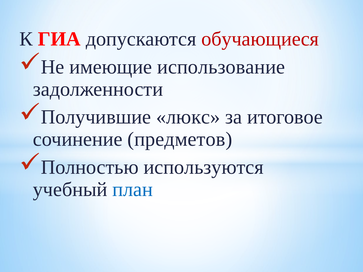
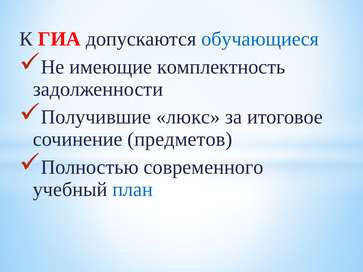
обучающиеся colour: red -> blue (260, 39)
использование: использование -> комплектность (221, 67)
используются: используются -> современного (204, 167)
